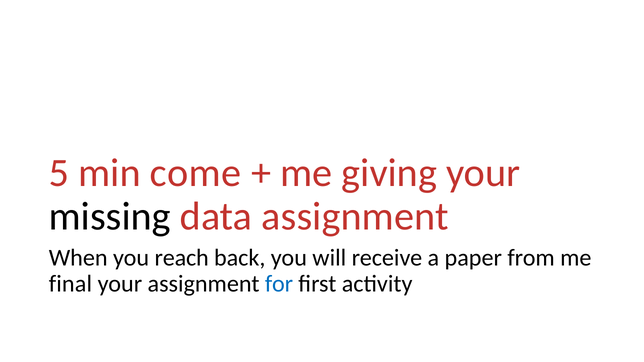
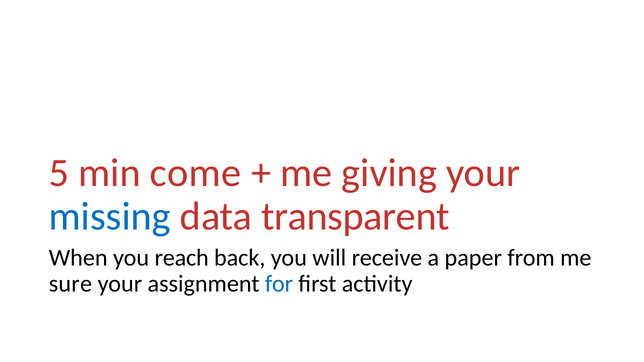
missing colour: black -> blue (110, 217)
data assignment: assignment -> transparent (355, 217)
final: final -> sure (70, 284)
